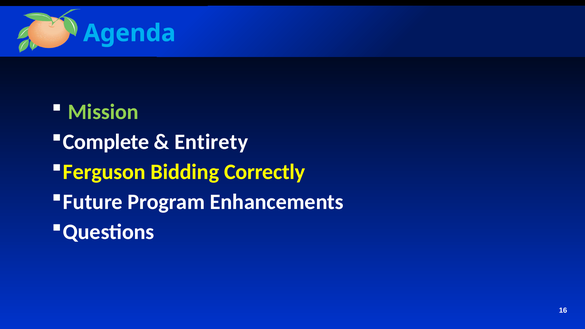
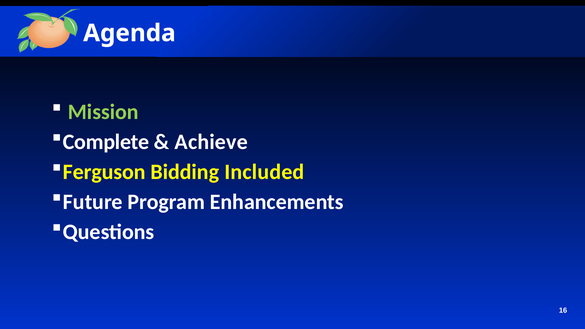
Agenda colour: light blue -> white (129, 33)
Entirety: Entirety -> Achieve (211, 142)
Correctly: Correctly -> Included (264, 172)
